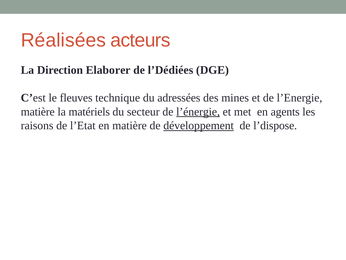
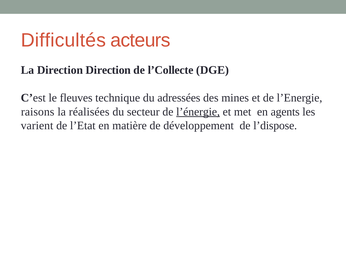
Réalisées: Réalisées -> Difficultés (63, 40)
Direction Elaborer: Elaborer -> Direction (108, 70)
l’Dédiées: l’Dédiées -> l’Collecte (171, 70)
matière: matière -> raisons (38, 112)
matériels: matériels -> réalisées (89, 112)
raisons: raisons -> varient (37, 125)
développement underline: present -> none (199, 125)
